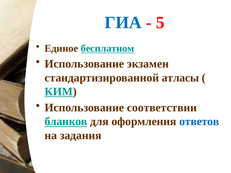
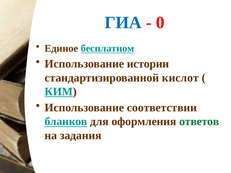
5: 5 -> 0 (160, 23)
экзамен: экзамен -> истории (148, 64)
атласы: атласы -> кислот (180, 78)
ответов colour: blue -> green (199, 122)
